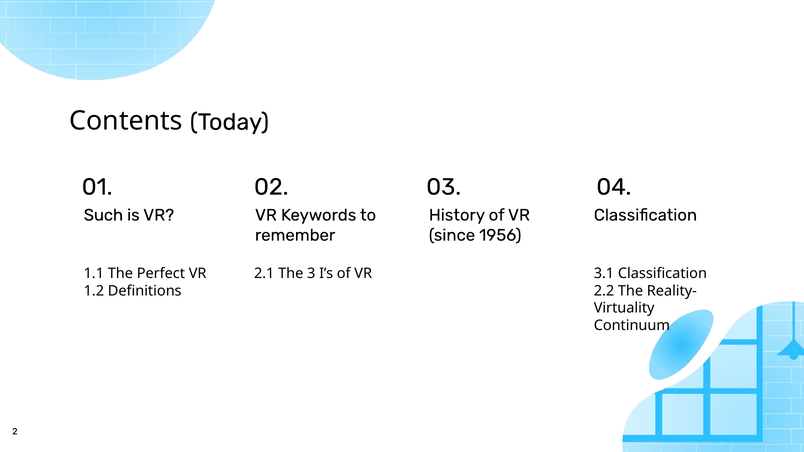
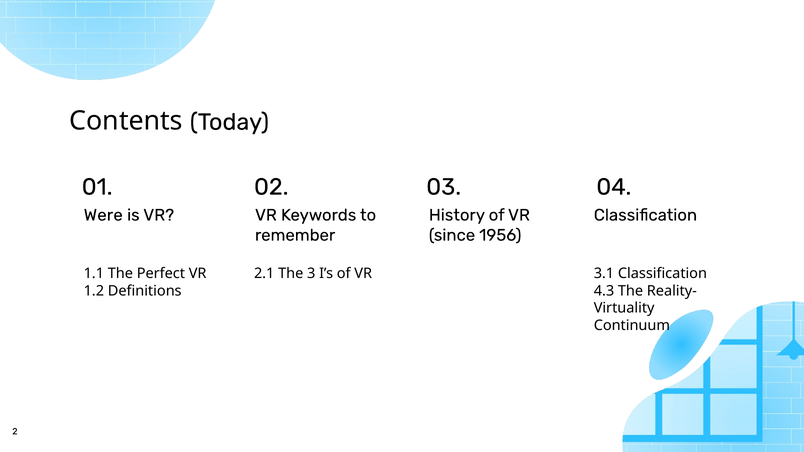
Such: Such -> Were (103, 215)
2.2: 2.2 -> 4.3 (604, 291)
